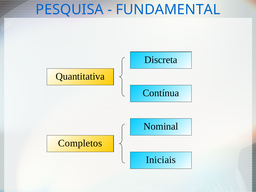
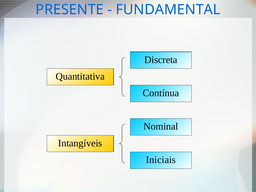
PESQUISA: PESQUISA -> PRESENTE (70, 10)
Completos: Completos -> Intangíveis (80, 143)
